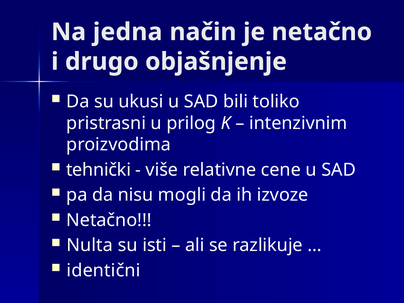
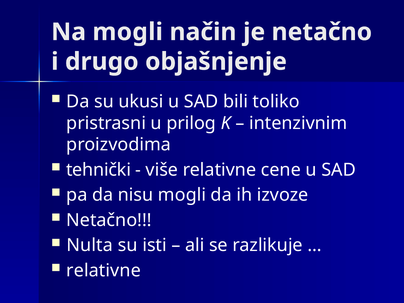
Na jedna: jedna -> mogli (128, 32)
identični: identični -> relativne (104, 270)
